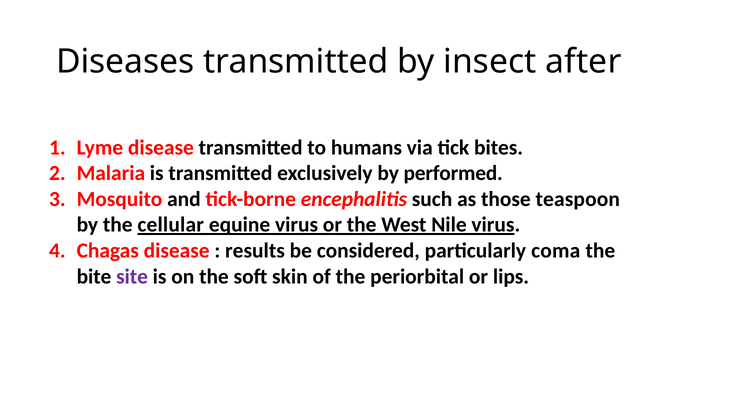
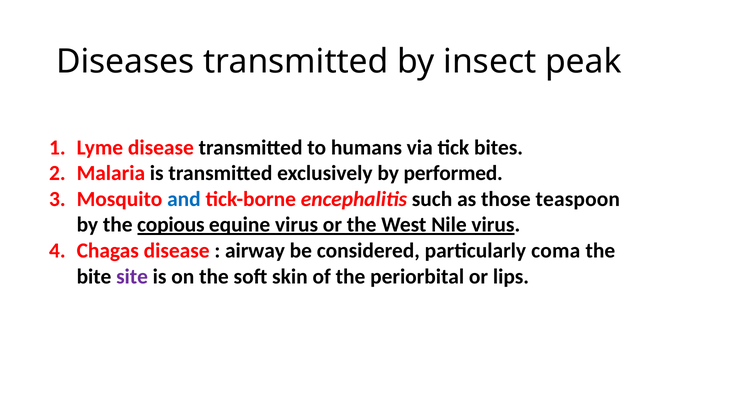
after: after -> peak (583, 62)
and colour: black -> blue (184, 199)
cellular: cellular -> copious (171, 225)
results: results -> airway (255, 250)
